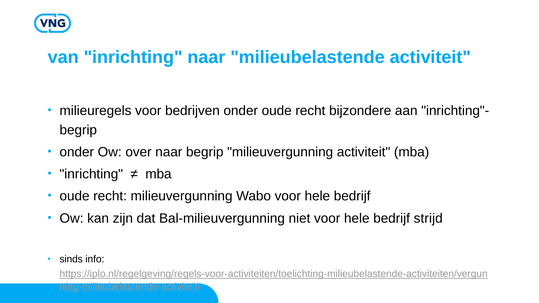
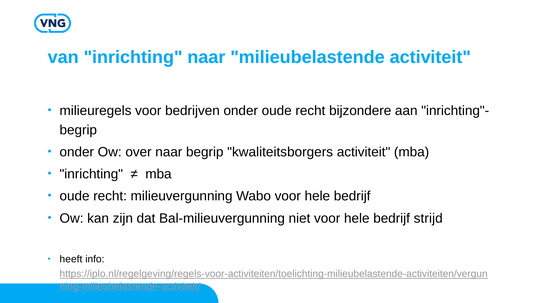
begrip milieuvergunning: milieuvergunning -> kwaliteitsborgers (280, 152)
sinds: sinds -> heeft (71, 259)
